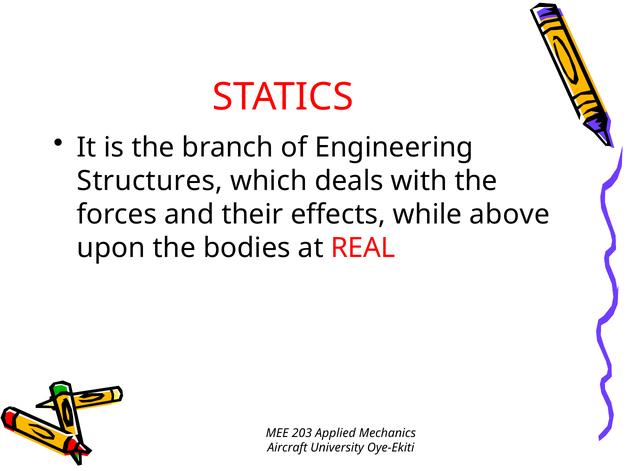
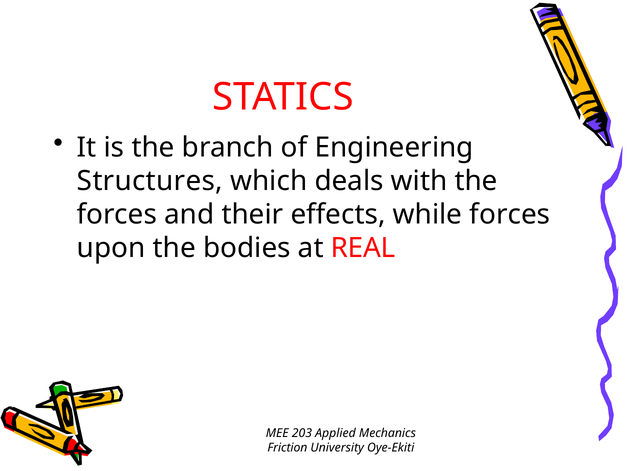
while above: above -> forces (510, 214)
Aircraft: Aircraft -> Friction (287, 448)
